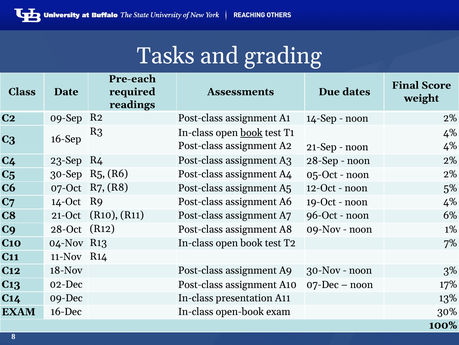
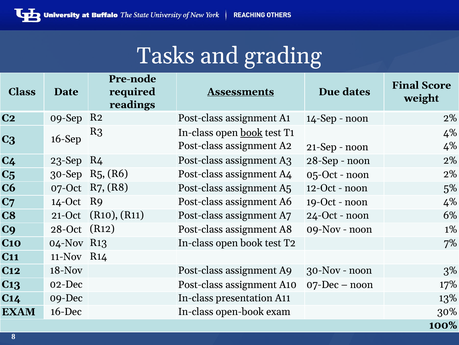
Pre-each: Pre-each -> Pre-node (132, 79)
Assessments underline: none -> present (241, 92)
96-Oct: 96-Oct -> 24-Oct (322, 215)
